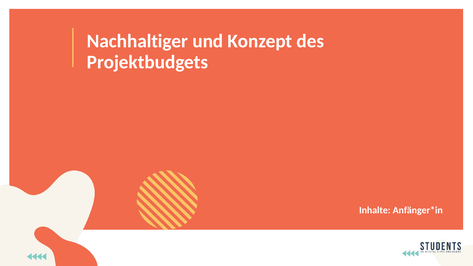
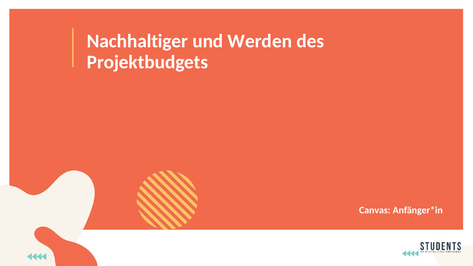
Konzept: Konzept -> Werden (260, 41)
Inhalte: Inhalte -> Canvas (375, 210)
